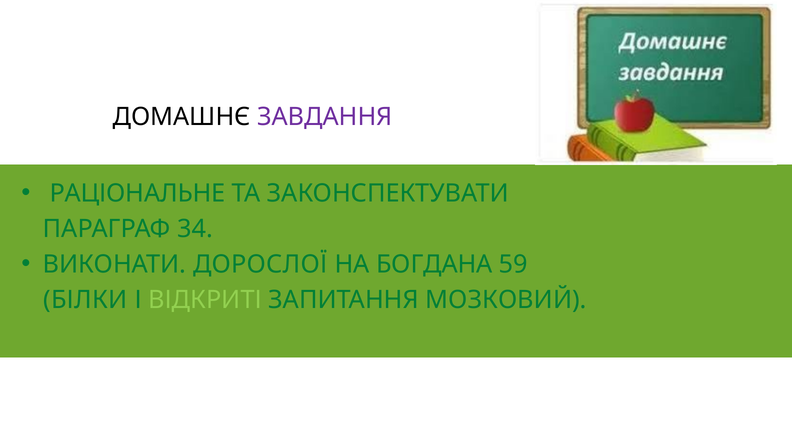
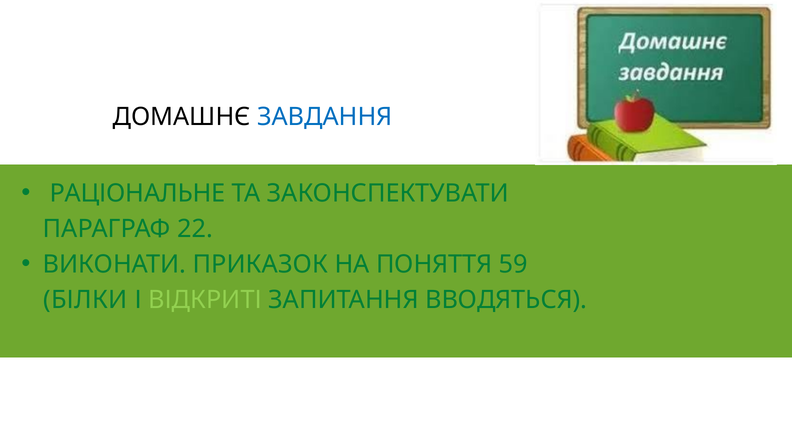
ЗАВДАННЯ colour: purple -> blue (325, 117)
34: 34 -> 22 (195, 228)
ДОРОСЛОЇ: ДОРОСЛОЇ -> ПРИКАЗОК (260, 264)
БОГДАНА: БОГДАНА -> ПОНЯТТЯ (434, 264)
МОЗКОВИЙ: МОЗКОВИЙ -> ВВОДЯТЬСЯ (506, 299)
